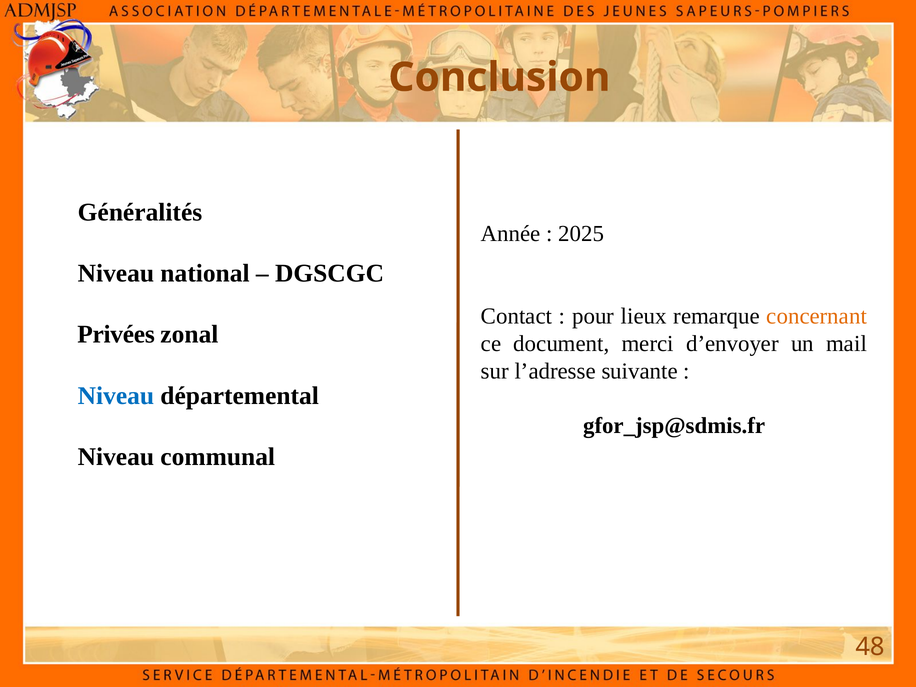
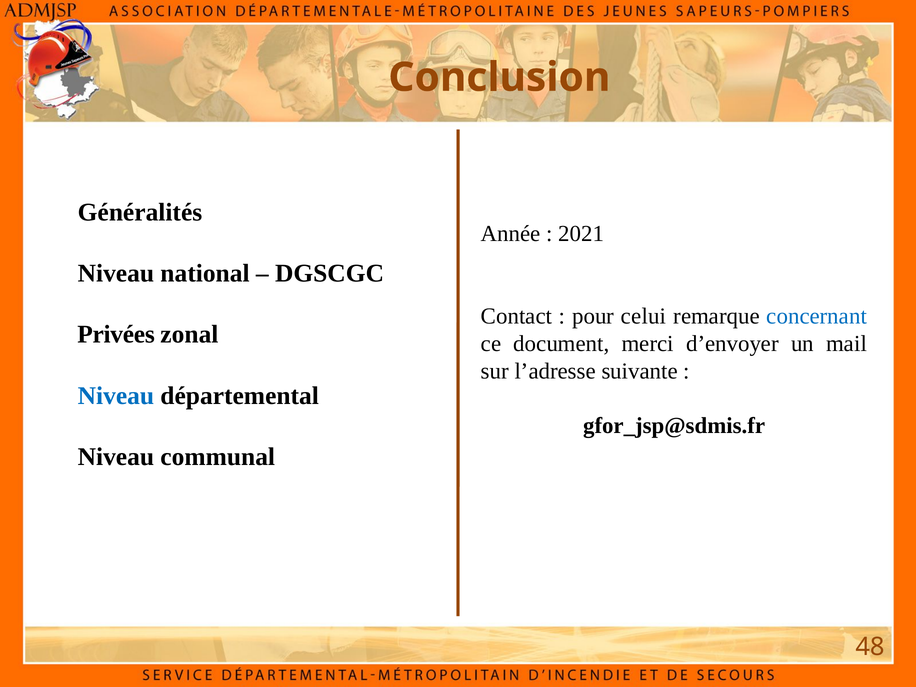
2025: 2025 -> 2021 (581, 234)
lieux: lieux -> celui (644, 316)
concernant colour: orange -> blue (817, 316)
